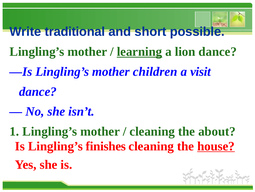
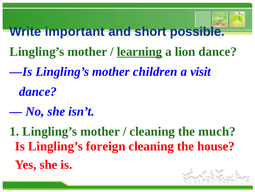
traditional: traditional -> important (75, 32)
about: about -> much (217, 131)
finishes: finishes -> foreign (106, 146)
house underline: present -> none (216, 146)
